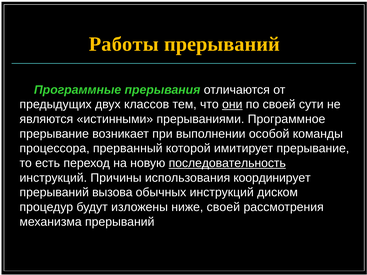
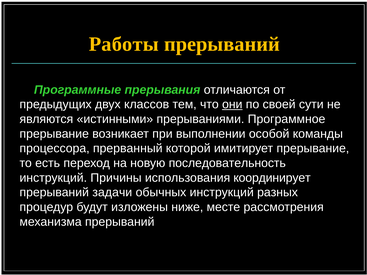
последовательность underline: present -> none (227, 163)
вызова: вызова -> задачи (112, 193)
диском: диском -> разных (278, 193)
ниже своей: своей -> месте (223, 207)
